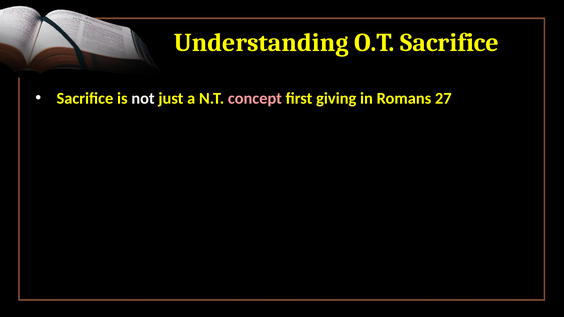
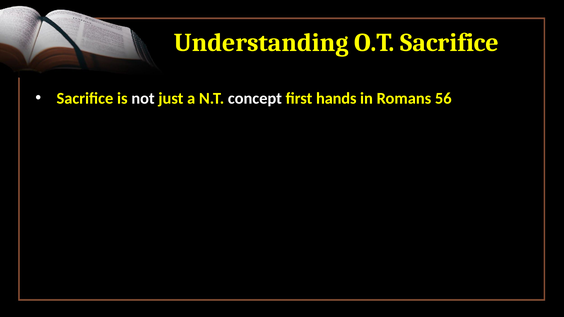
concept colour: pink -> white (255, 98)
giving: giving -> hands (336, 98)
27: 27 -> 56 (443, 98)
